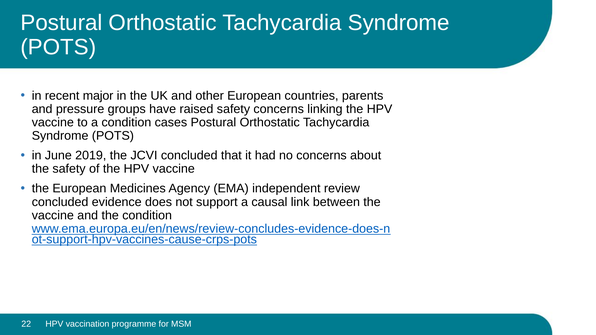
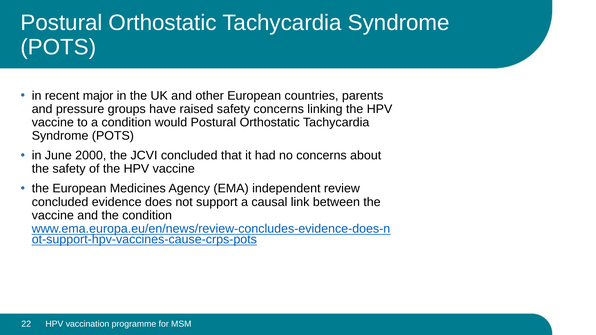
cases: cases -> would (171, 123)
2019: 2019 -> 2000 (91, 156)
